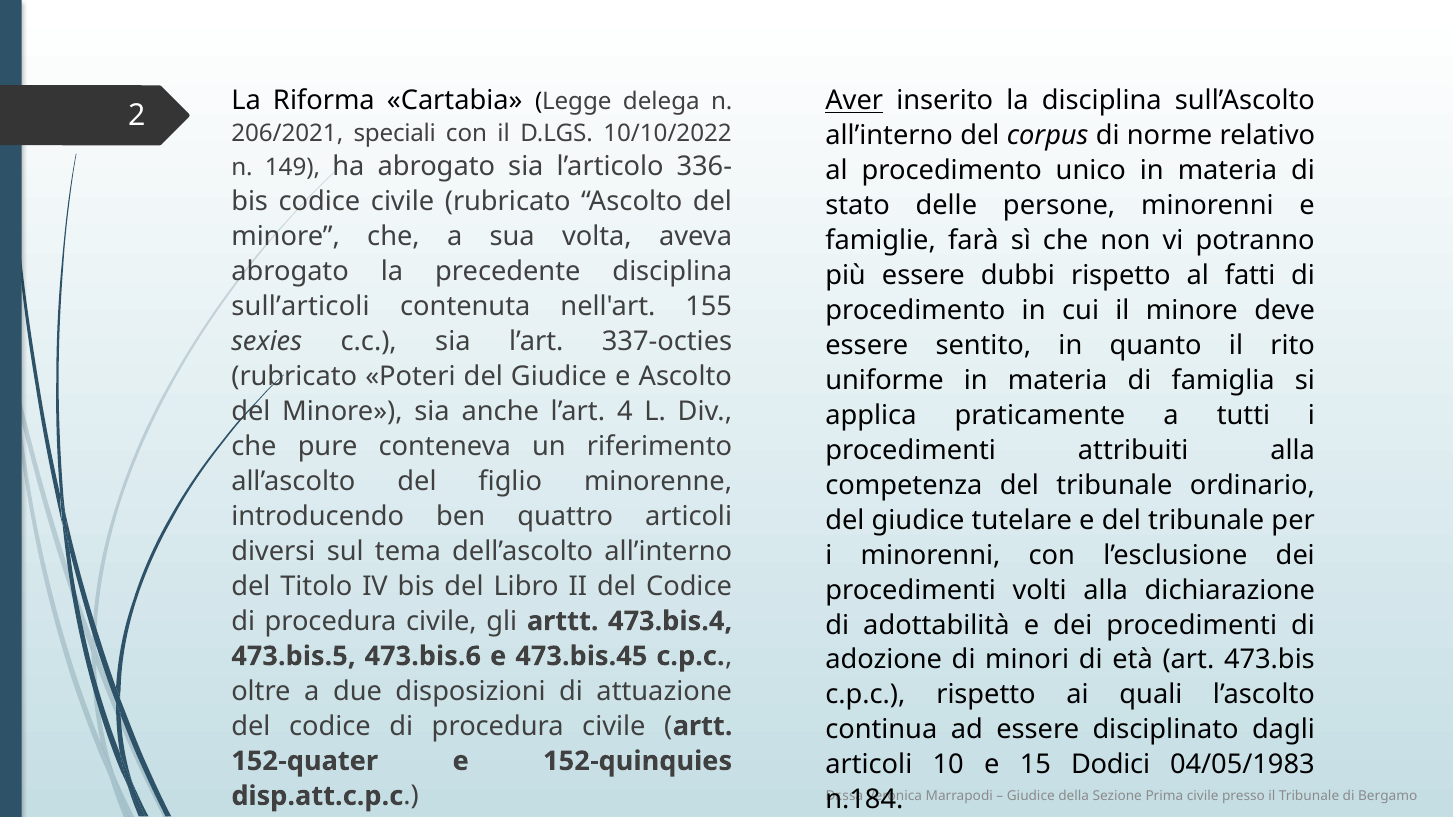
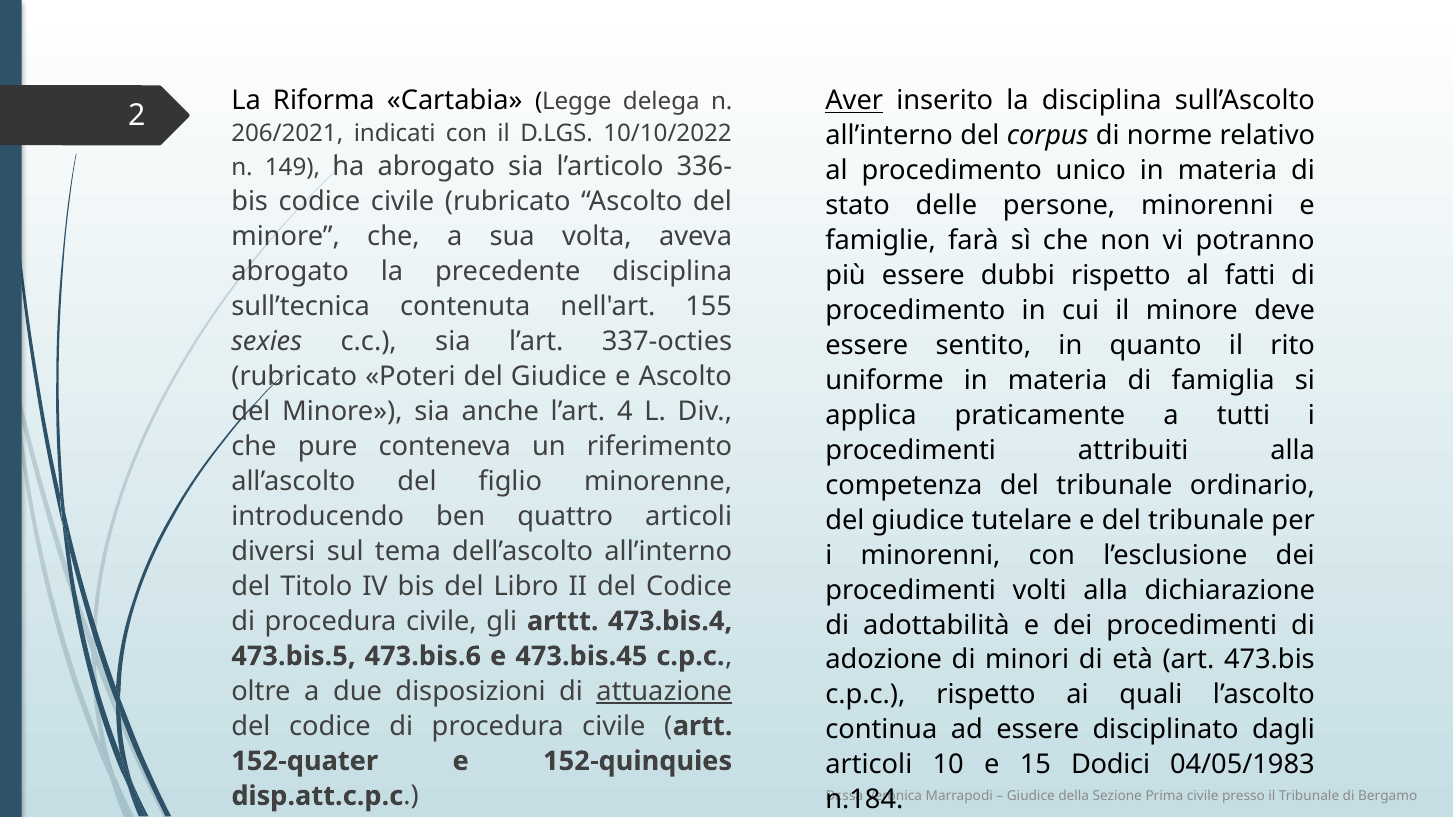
speciali: speciali -> indicati (395, 134)
sull’articoli: sull’articoli -> sull’tecnica (301, 307)
attuazione underline: none -> present (664, 691)
